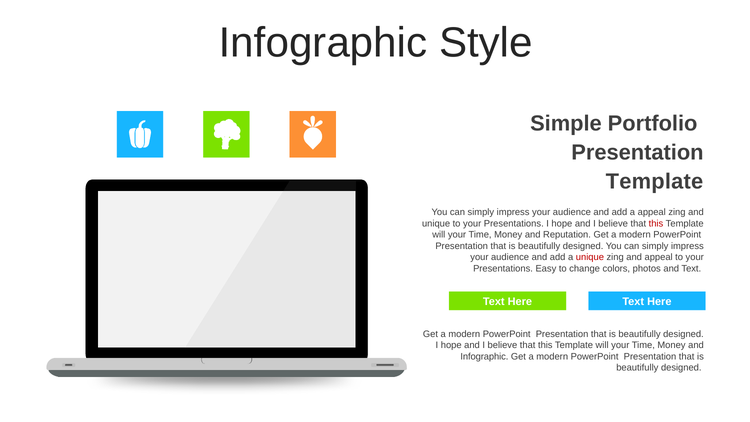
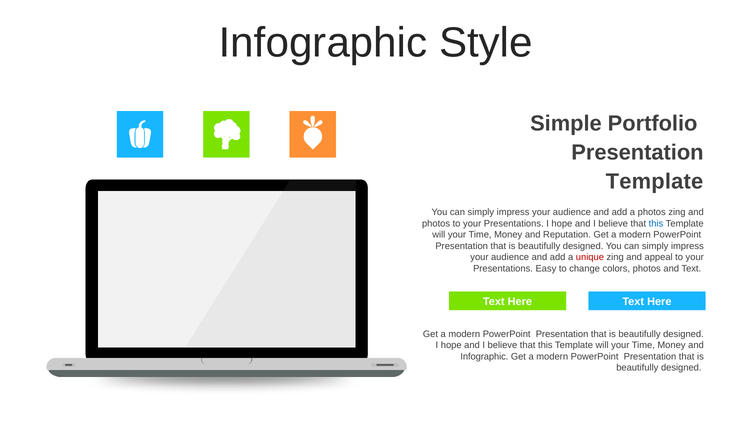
a appeal: appeal -> photos (652, 212)
unique: unique -> photos (436, 223)
this colour: red -> blue (656, 223)
